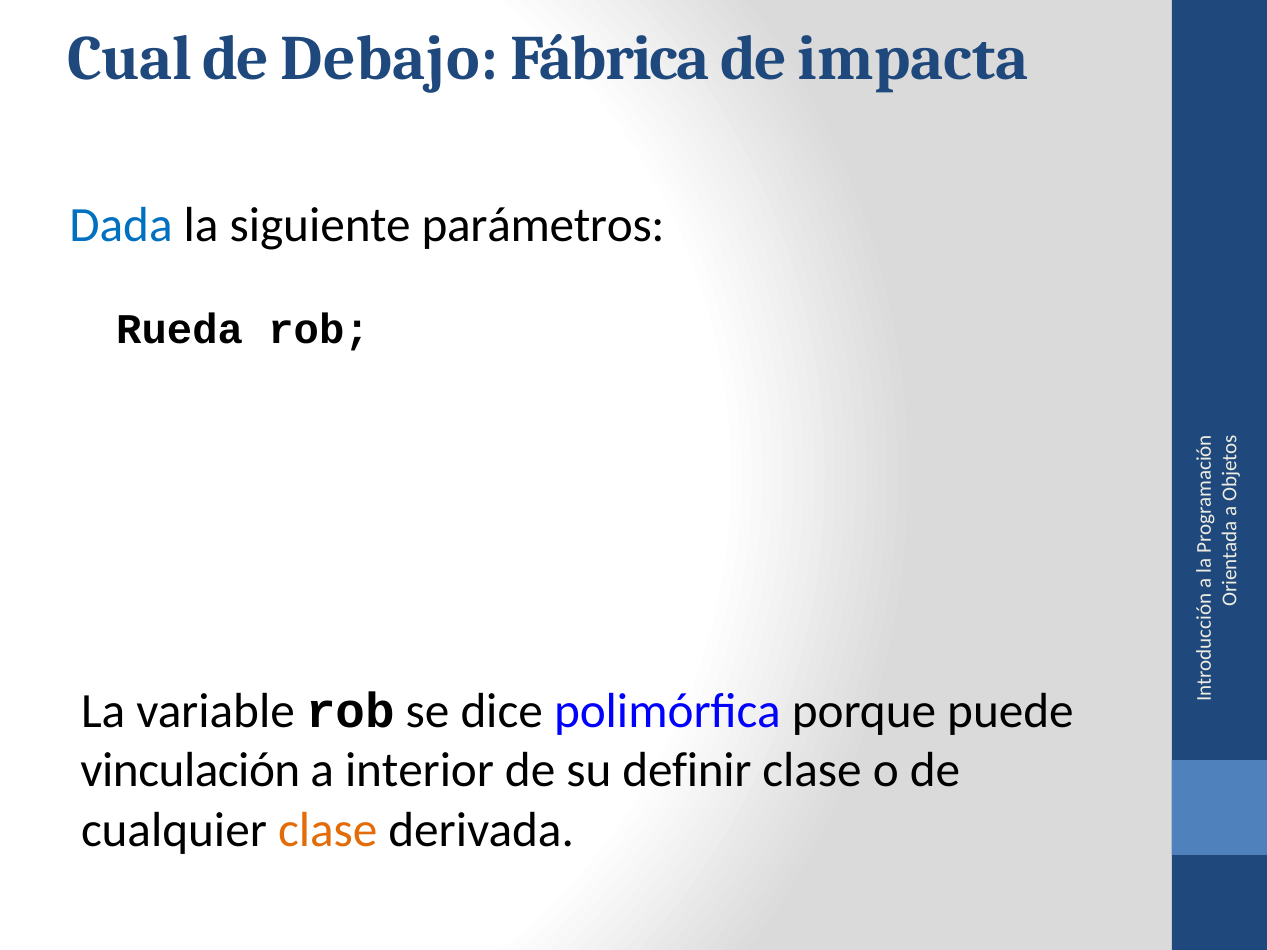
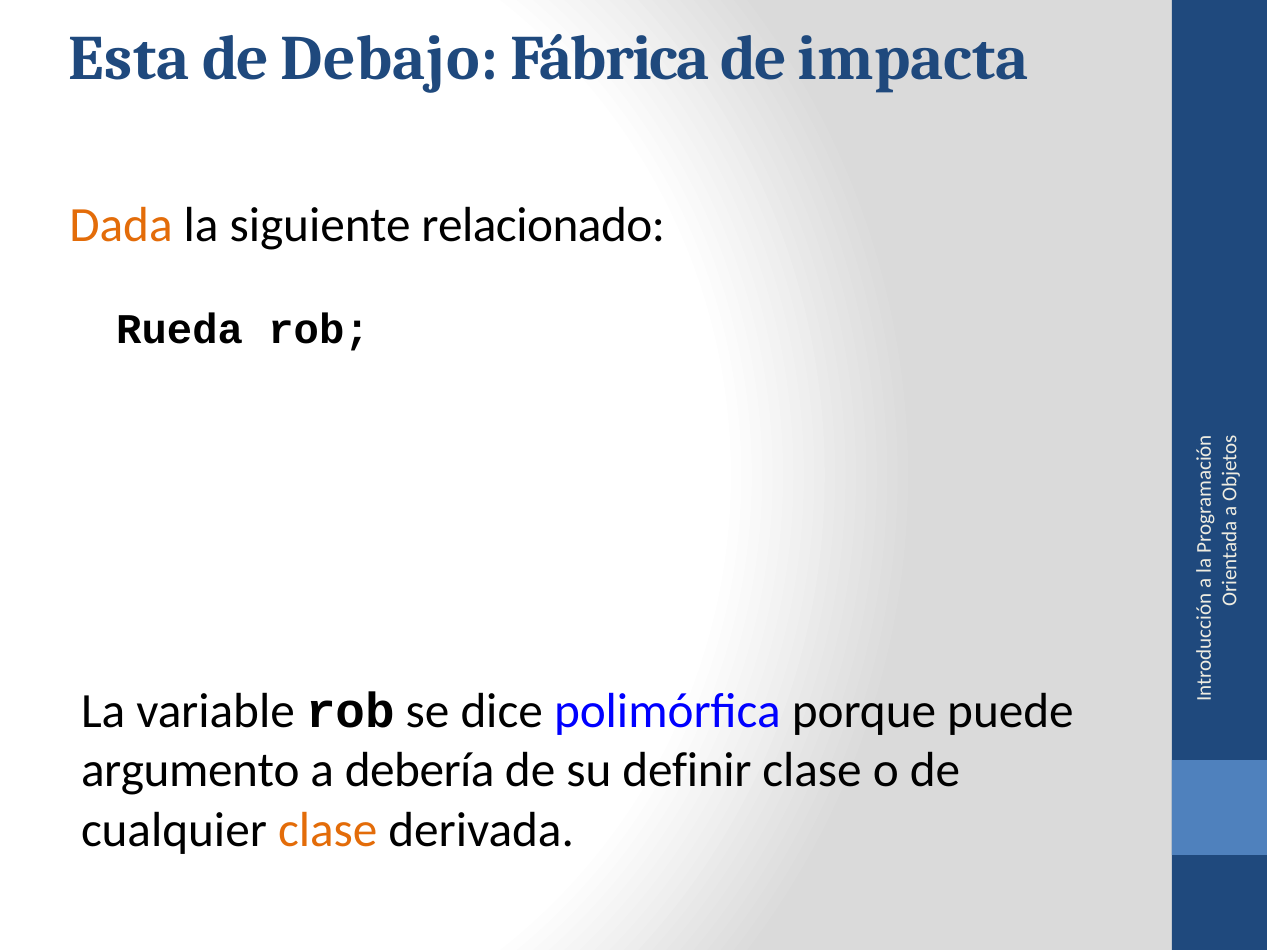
Cual: Cual -> Esta (129, 59)
Dada colour: blue -> orange (121, 225)
parámetros: parámetros -> relacionado (543, 225)
vinculación: vinculación -> argumento (190, 771)
interior: interior -> debería (420, 771)
